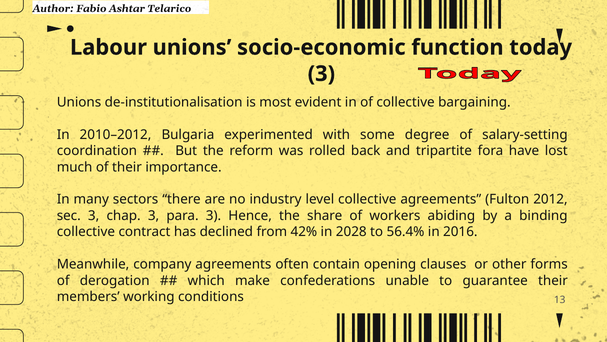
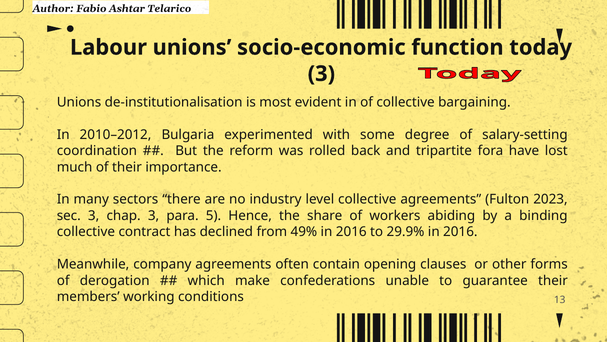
2012: 2012 -> 2023 (550, 199)
para 3: 3 -> 5 (214, 215)
42%: 42% -> 49% (304, 232)
2028: 2028 -> 2016 (351, 232)
56.4%: 56.4% -> 29.9% (406, 232)
